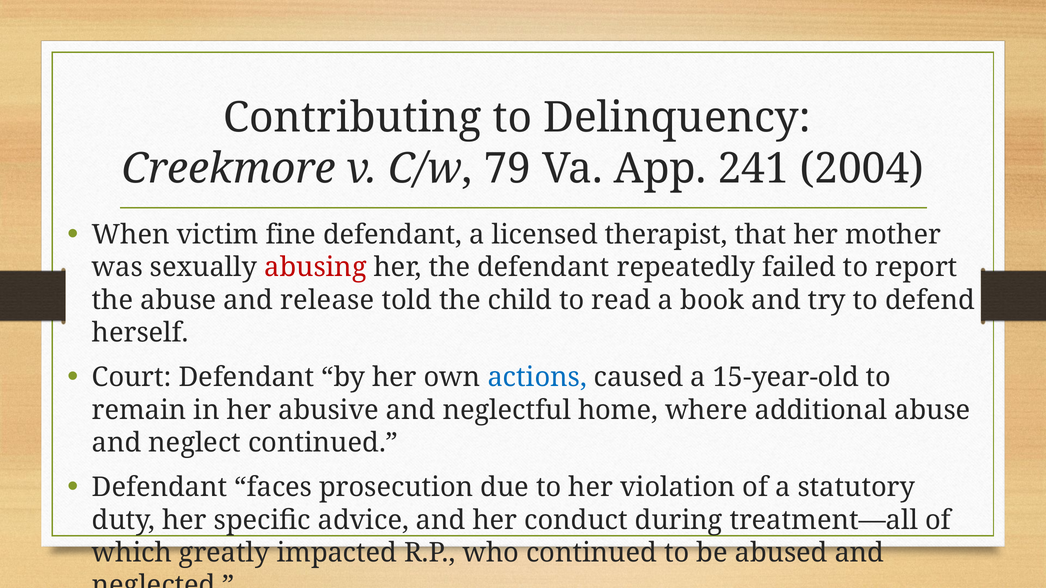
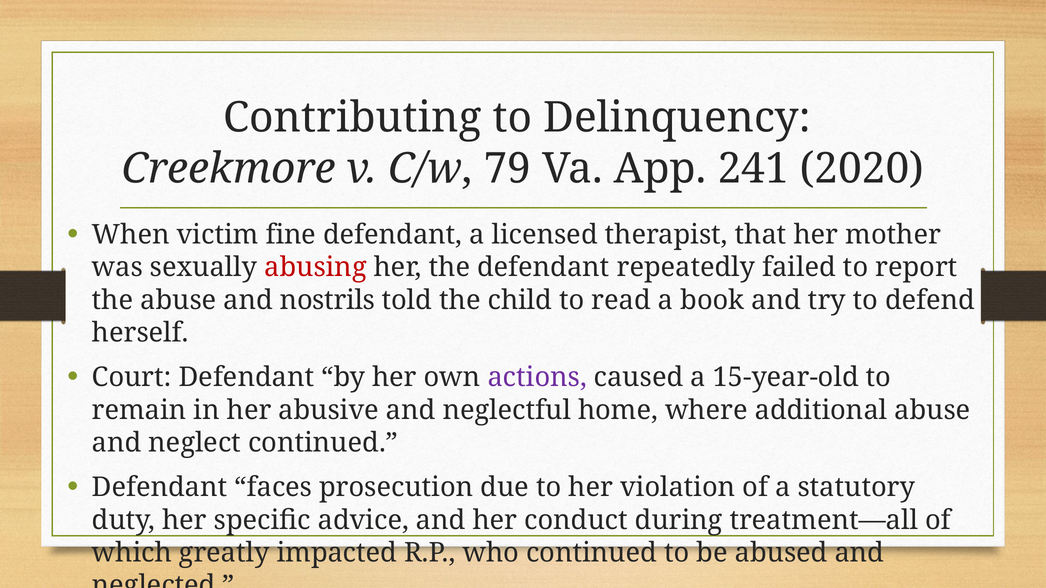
2004: 2004 -> 2020 (862, 169)
release: release -> nostrils (327, 300)
actions colour: blue -> purple (537, 378)
